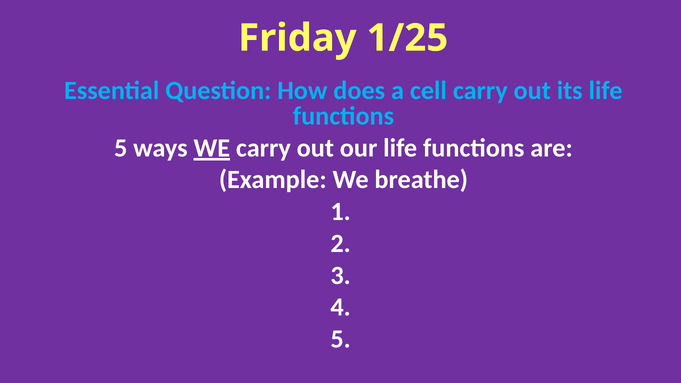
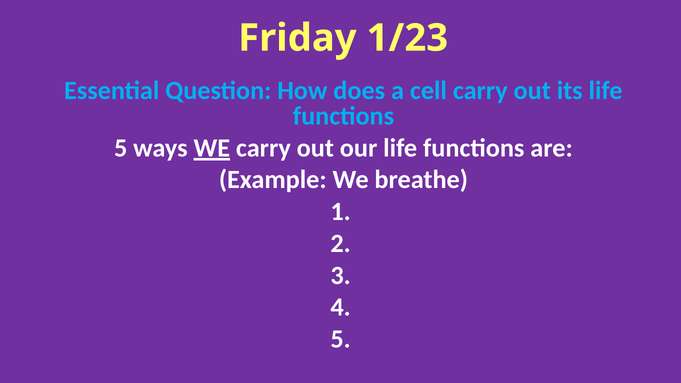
1/25: 1/25 -> 1/23 (407, 38)
